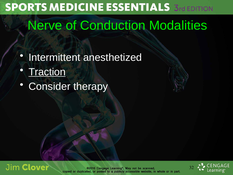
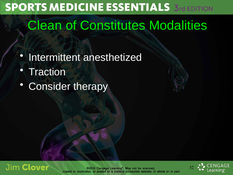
Nerve: Nerve -> Clean (45, 25)
Conduction: Conduction -> Constitutes (113, 25)
Traction underline: present -> none (47, 72)
